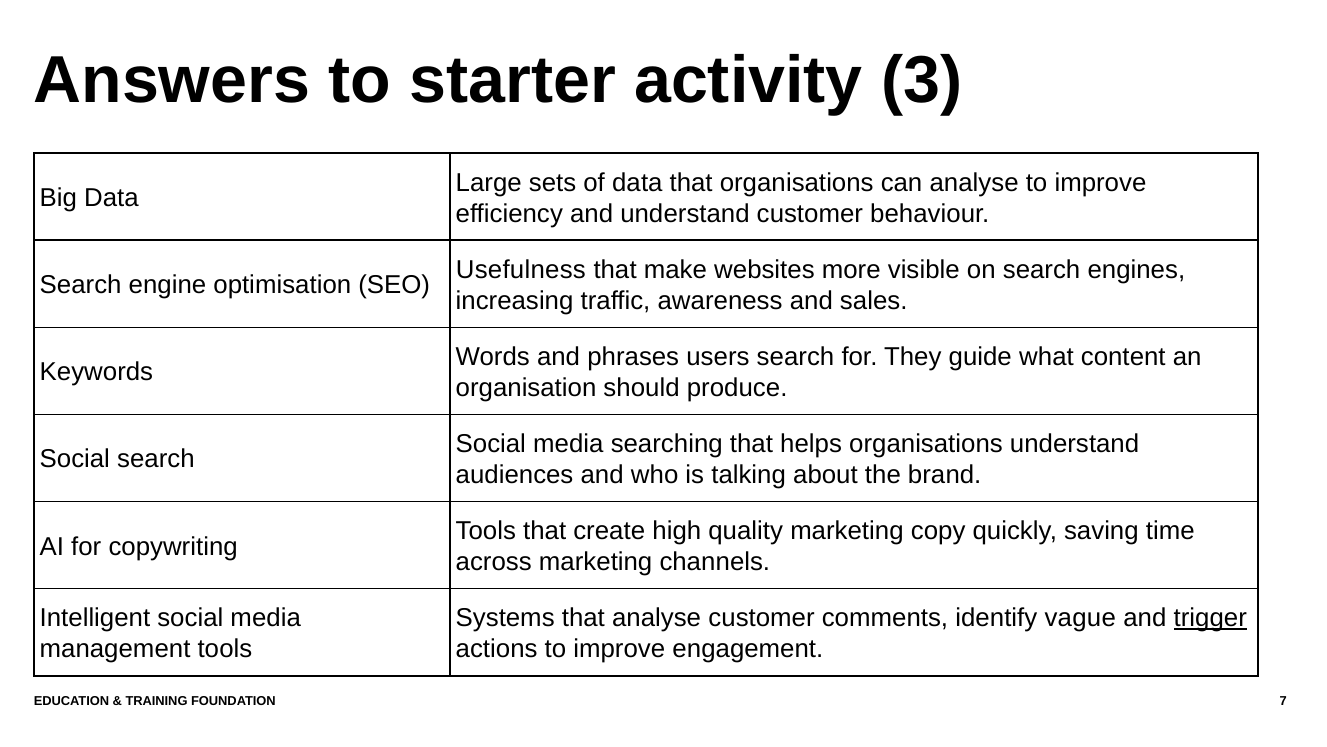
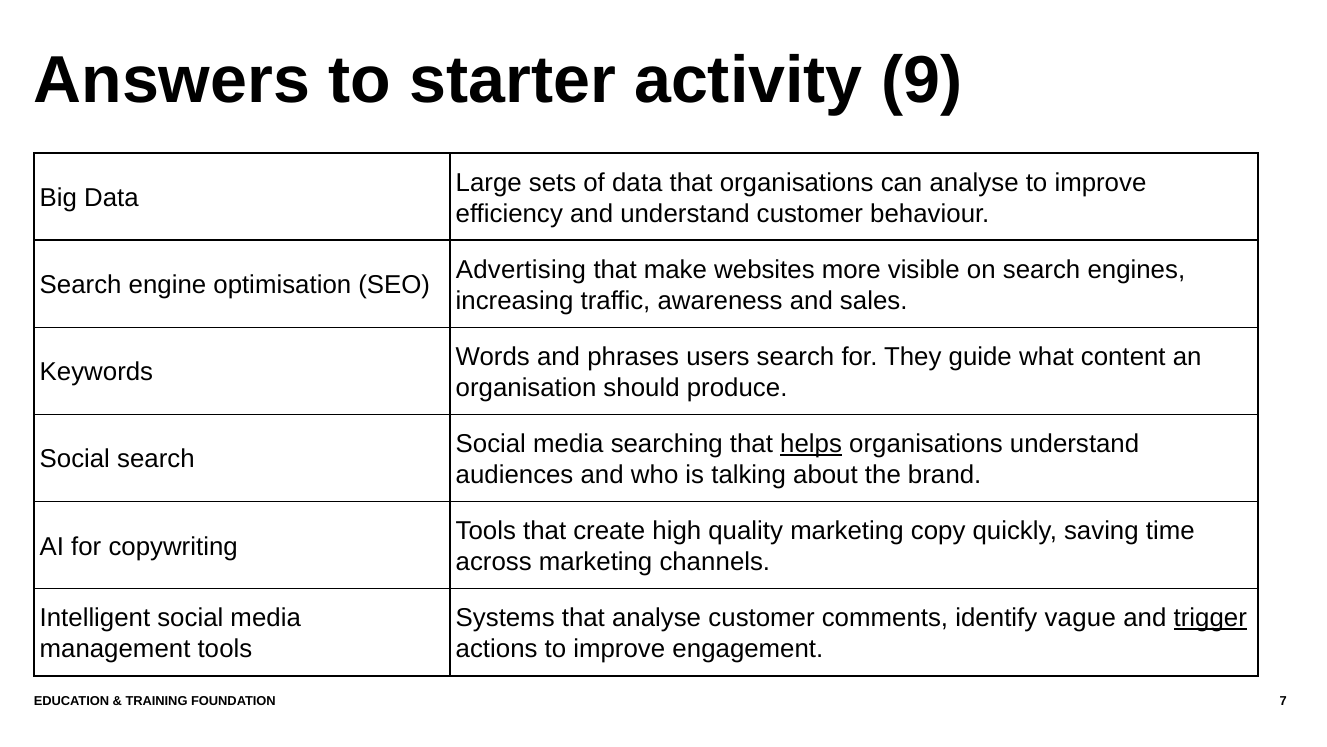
3: 3 -> 9 (922, 81)
Usefulness: Usefulness -> Advertising (521, 270)
helps underline: none -> present (811, 444)
